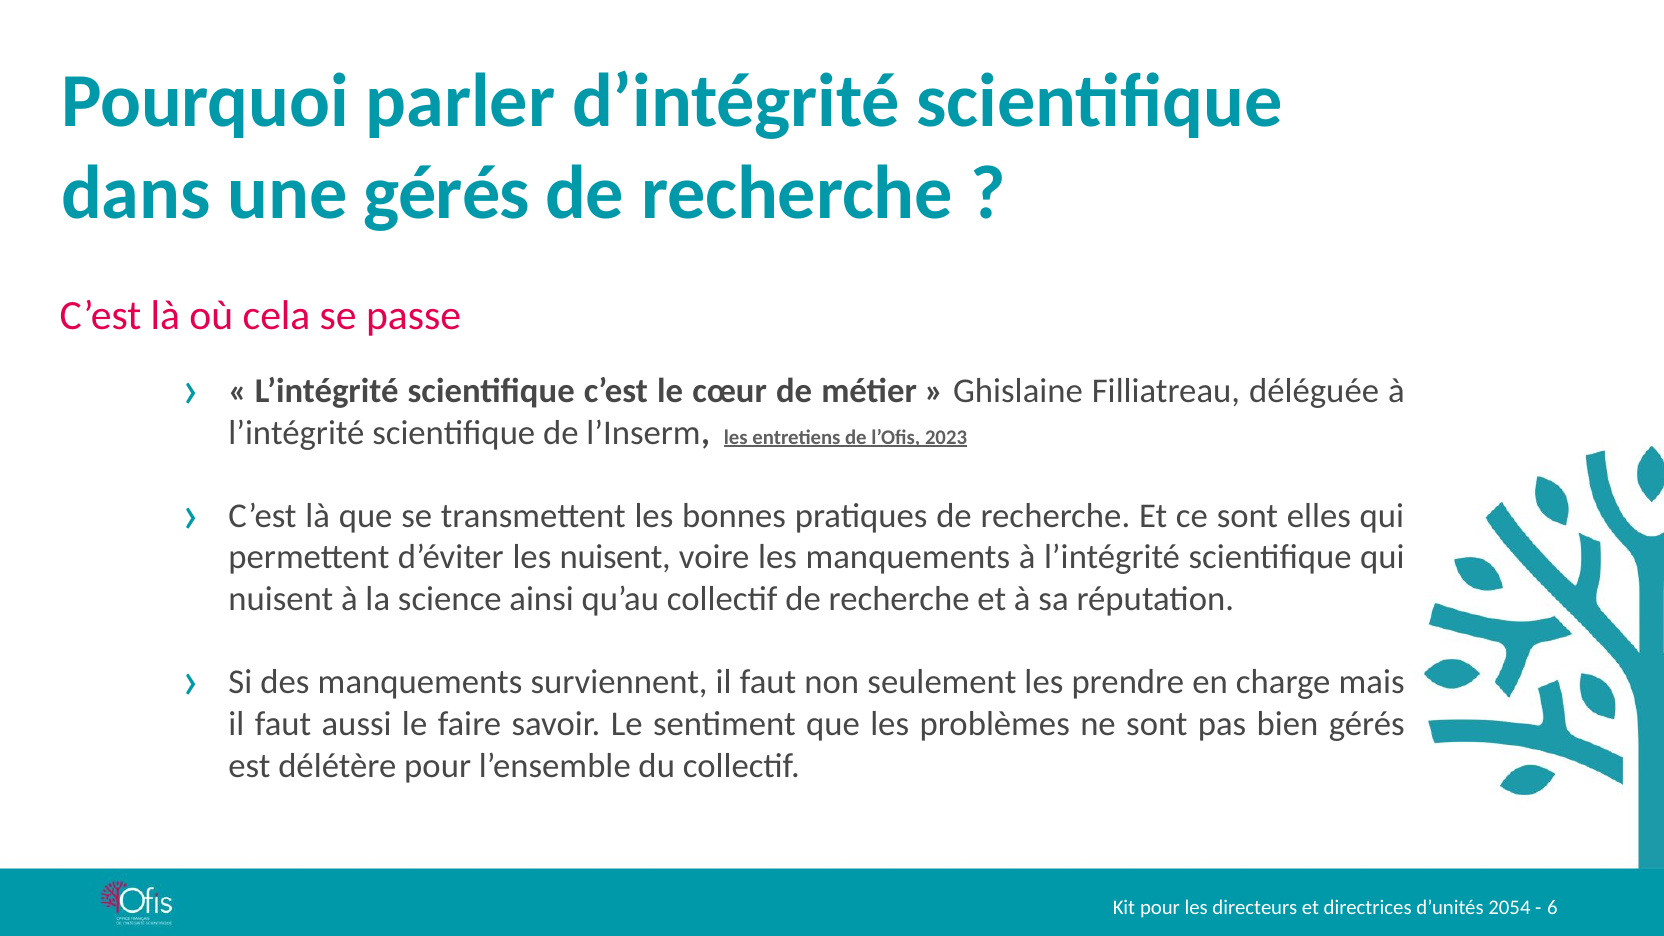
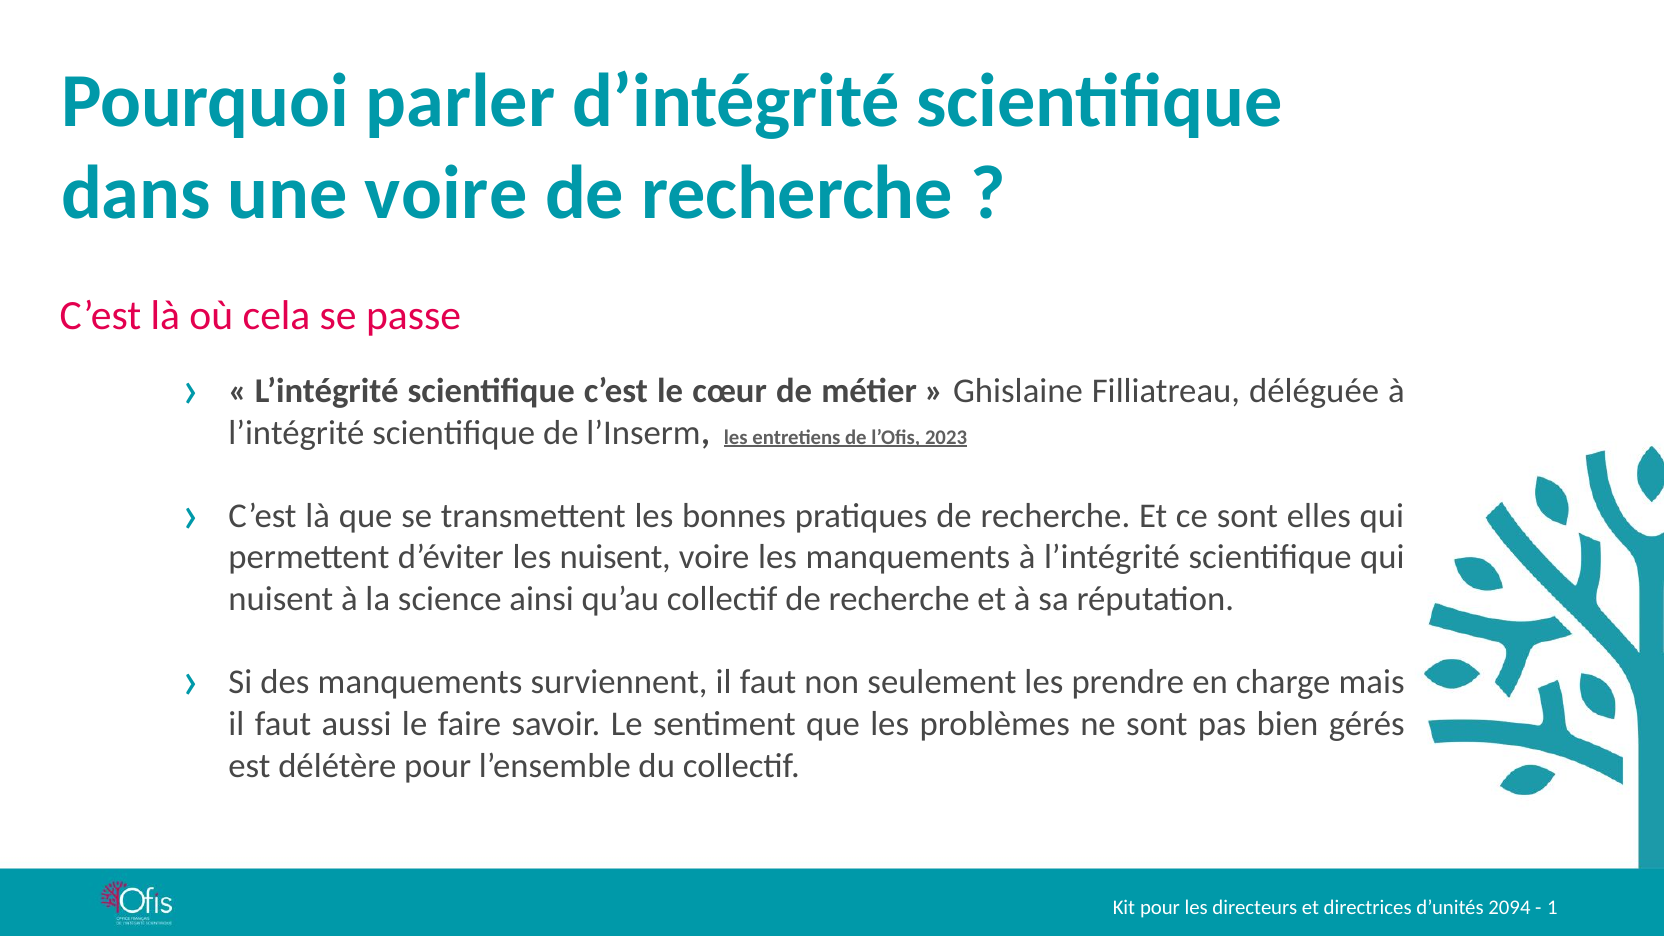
une gérés: gérés -> voire (446, 193)
2054: 2054 -> 2094 (1509, 907)
6: 6 -> 1 (1552, 907)
